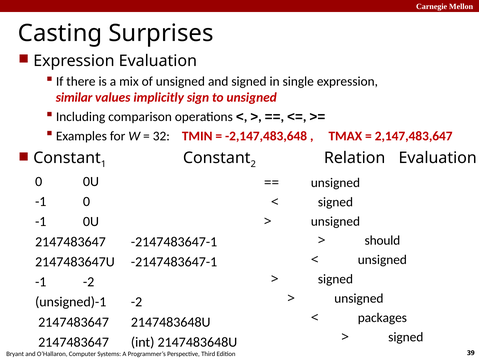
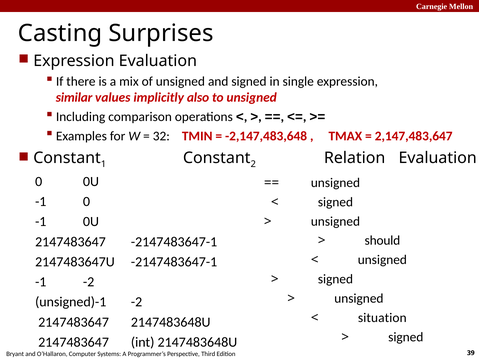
sign: sign -> also (198, 98)
packages: packages -> situation (382, 318)
